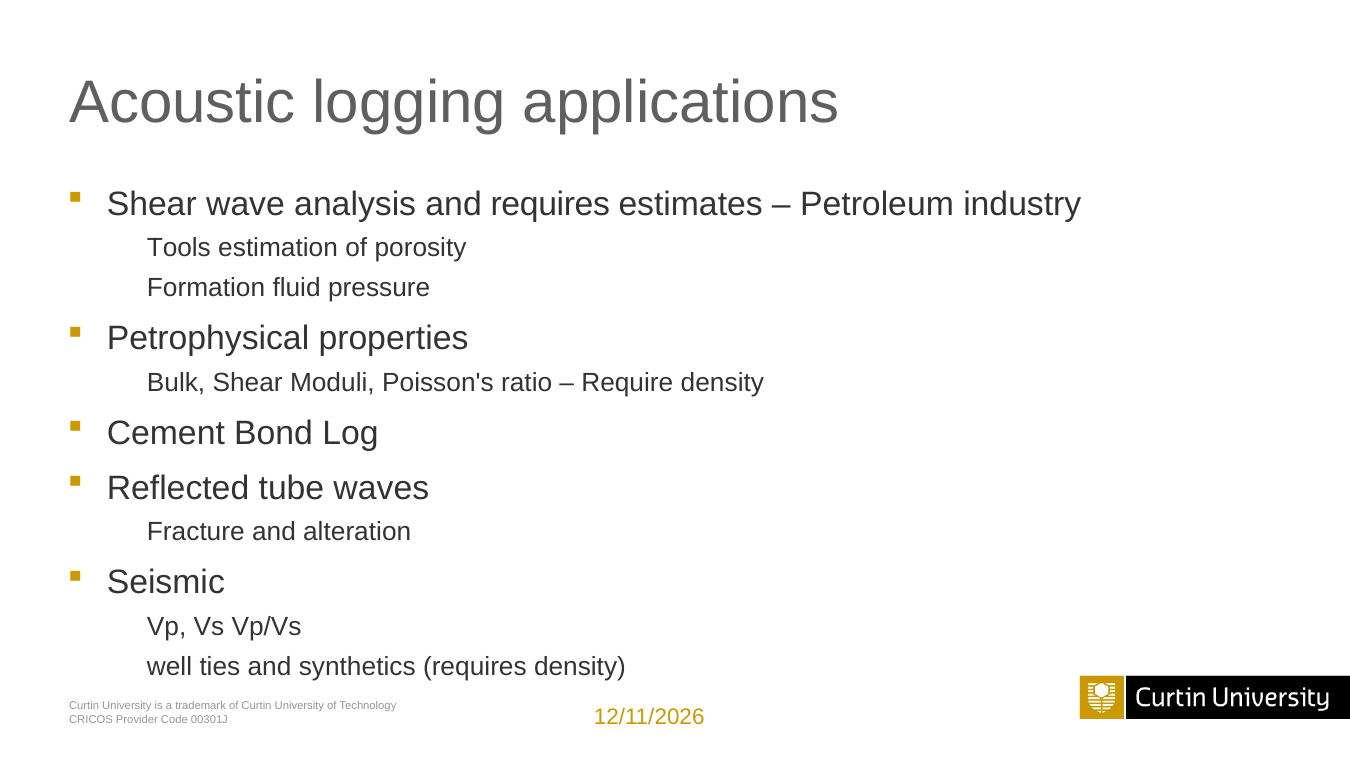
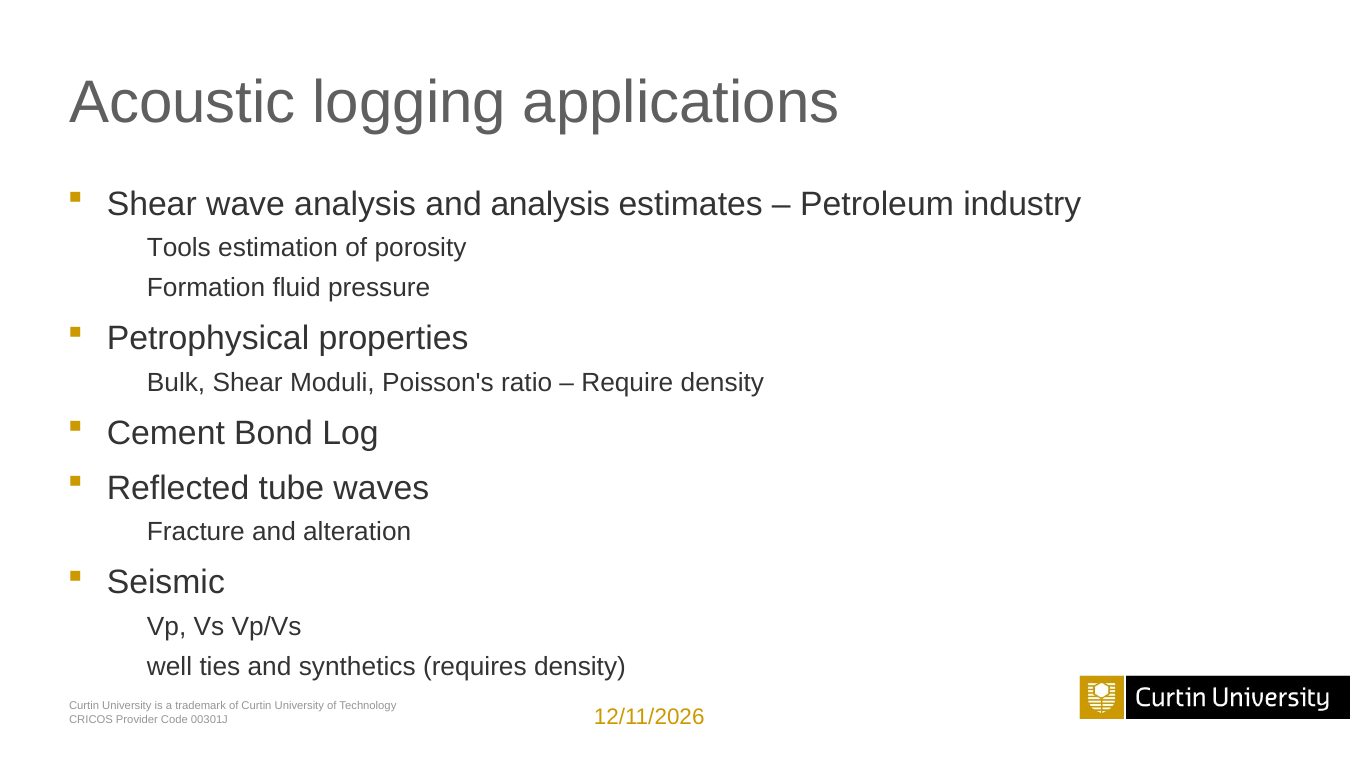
and requires: requires -> analysis (550, 204)
